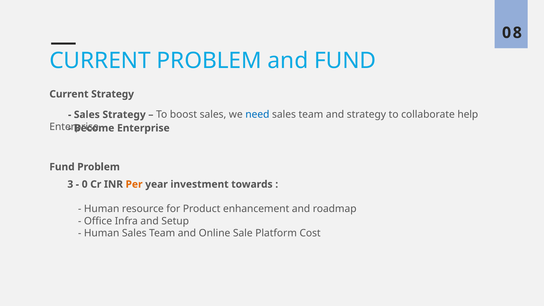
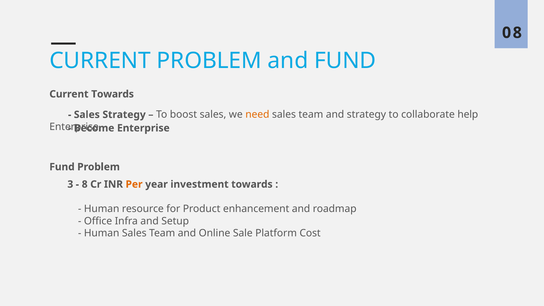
Current Strategy: Strategy -> Towards (113, 94)
need colour: blue -> orange (257, 115)
0: 0 -> 8 (85, 184)
